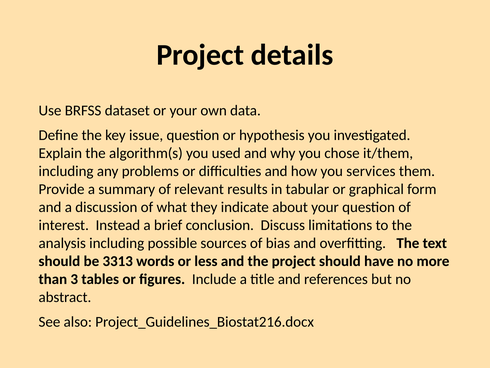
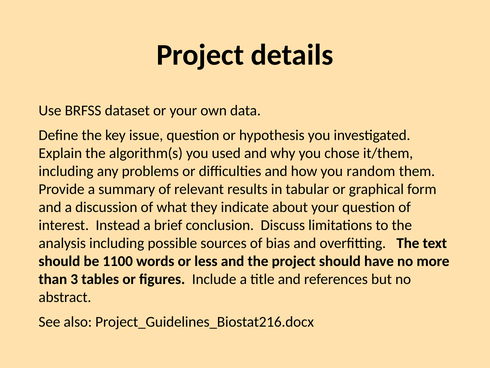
services: services -> random (371, 171)
3313: 3313 -> 1100 (118, 261)
